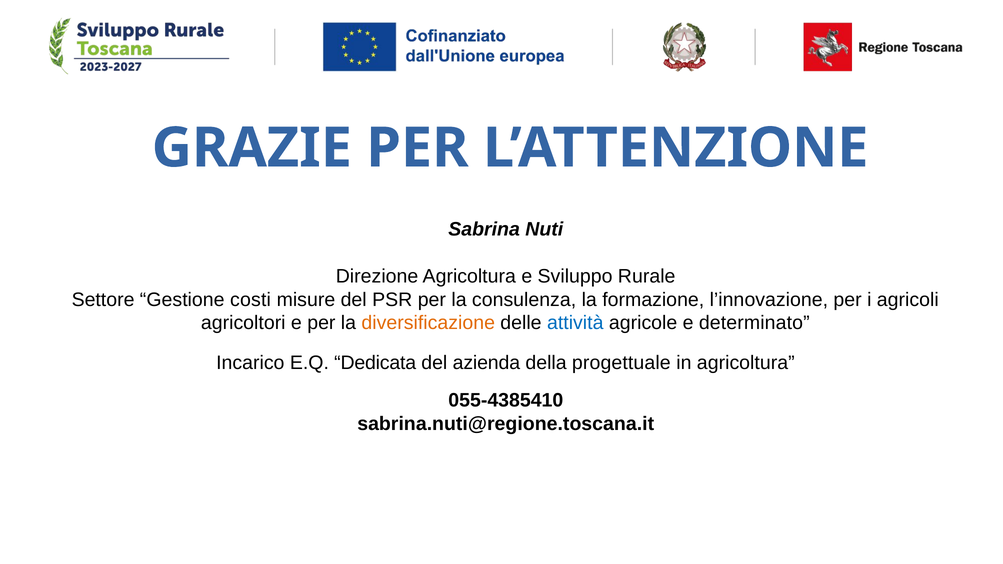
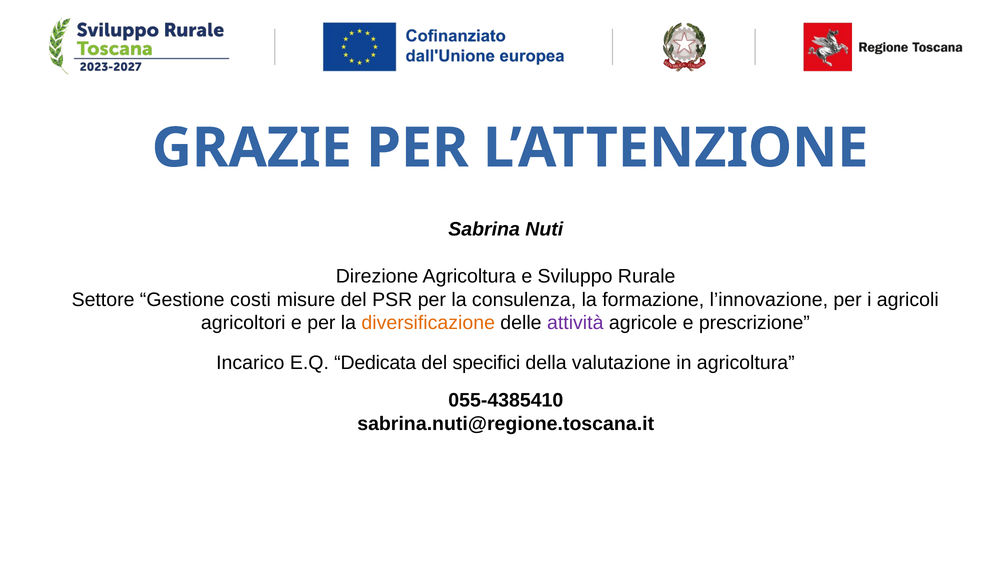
attività colour: blue -> purple (575, 323)
determinato: determinato -> prescrizione (754, 323)
azienda: azienda -> specifici (486, 363)
progettuale: progettuale -> valutazione (621, 363)
